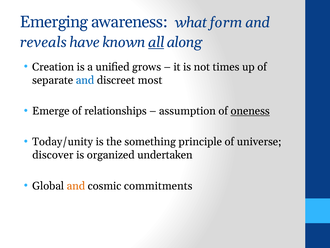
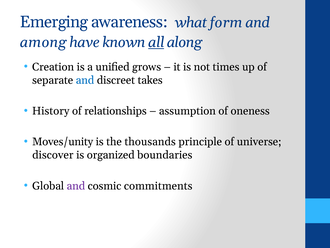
reveals: reveals -> among (43, 42)
most: most -> takes (150, 80)
Emerge: Emerge -> History (51, 111)
oneness underline: present -> none (250, 111)
Today/unity: Today/unity -> Moves/unity (63, 142)
something: something -> thousands (150, 142)
undertaken: undertaken -> boundaries (165, 155)
and colour: orange -> purple (76, 186)
